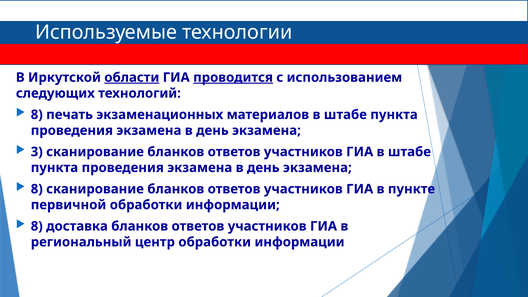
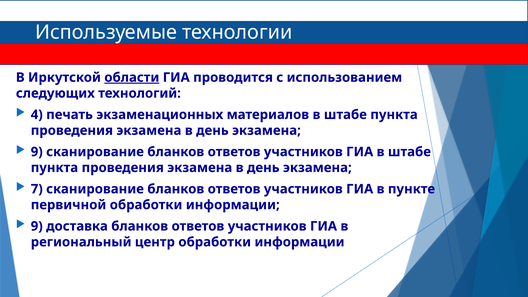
проводится underline: present -> none (233, 77)
8: 8 -> 4 (37, 115)
3: 3 -> 9 (37, 152)
8: 8 -> 7 (37, 189)
8: 8 -> 9 (37, 226)
